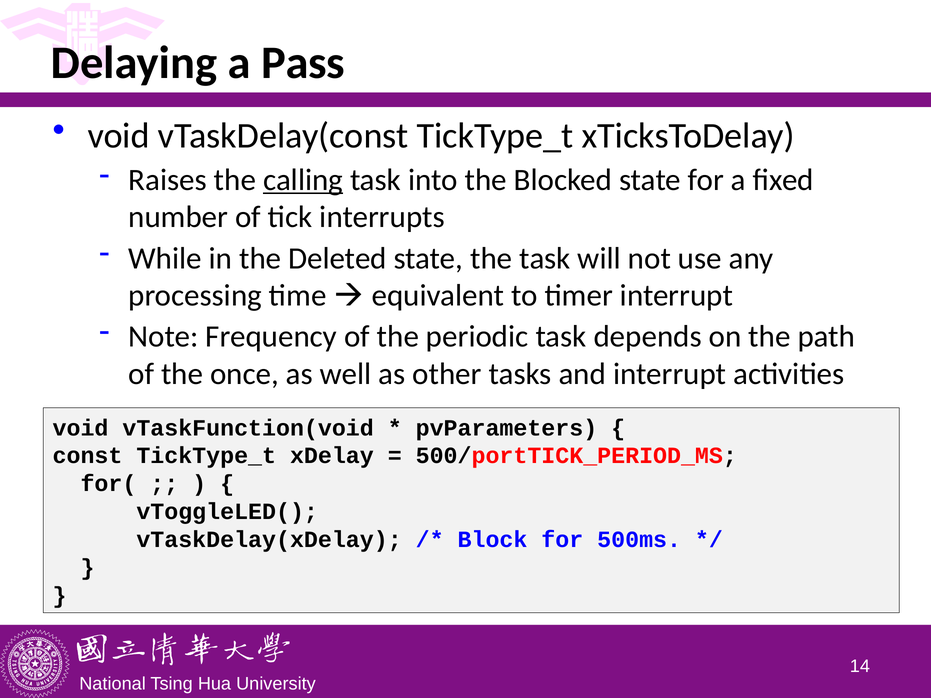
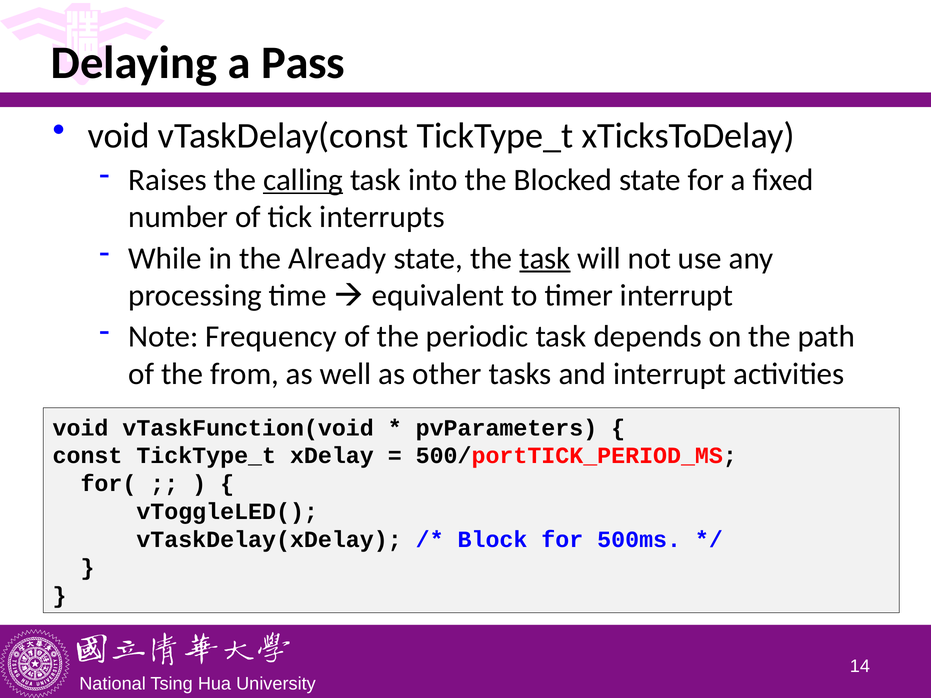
Deleted: Deleted -> Already (337, 258)
task underline: none -> present (545, 258)
once: once -> from (245, 374)
